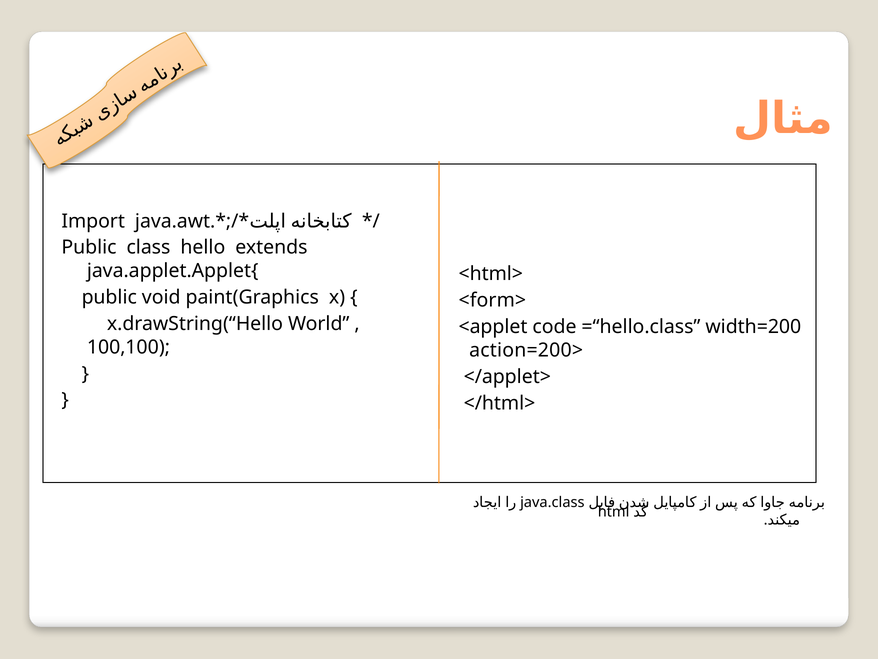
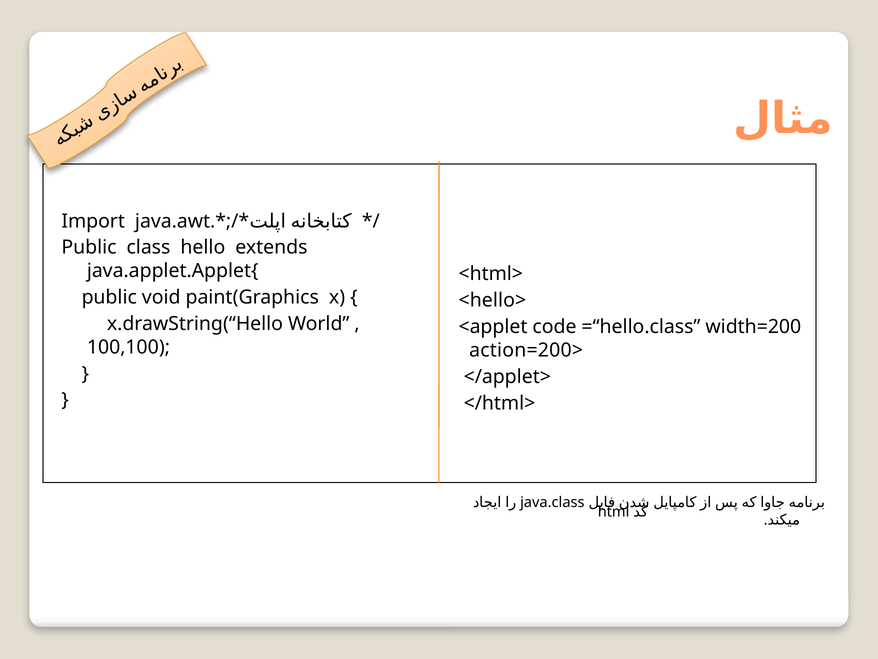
<form>: <form> -> <hello> (492, 300)
